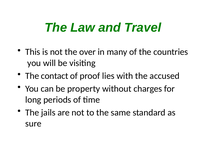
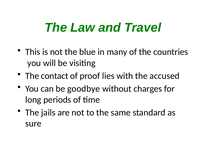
over: over -> blue (87, 52)
property: property -> goodbye (84, 88)
